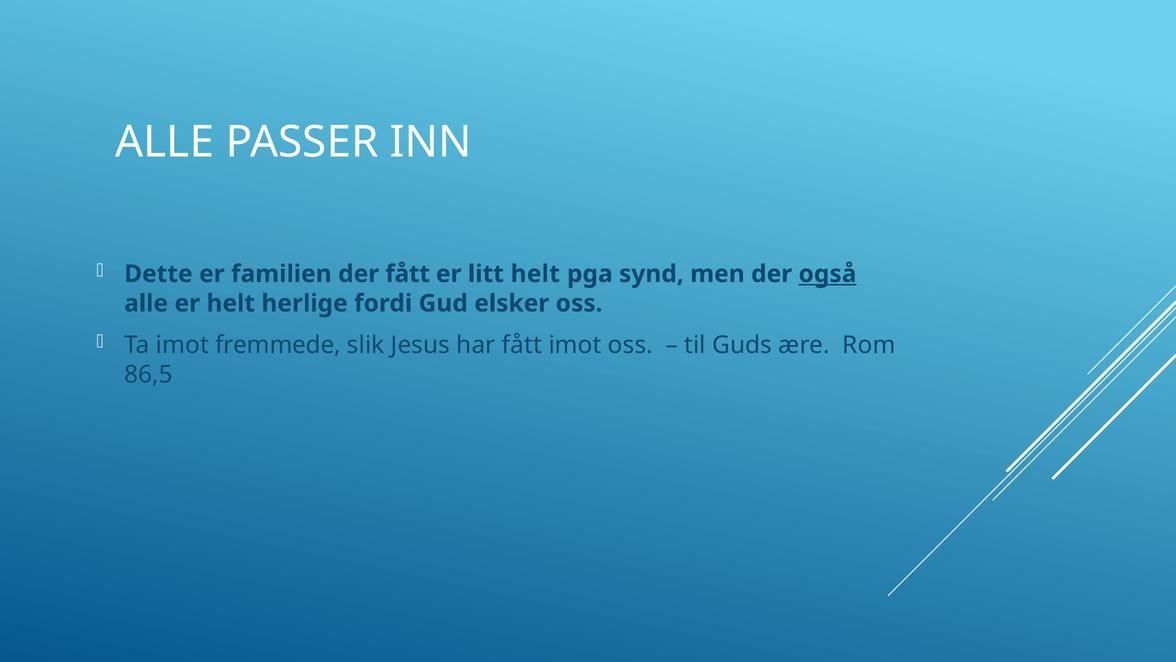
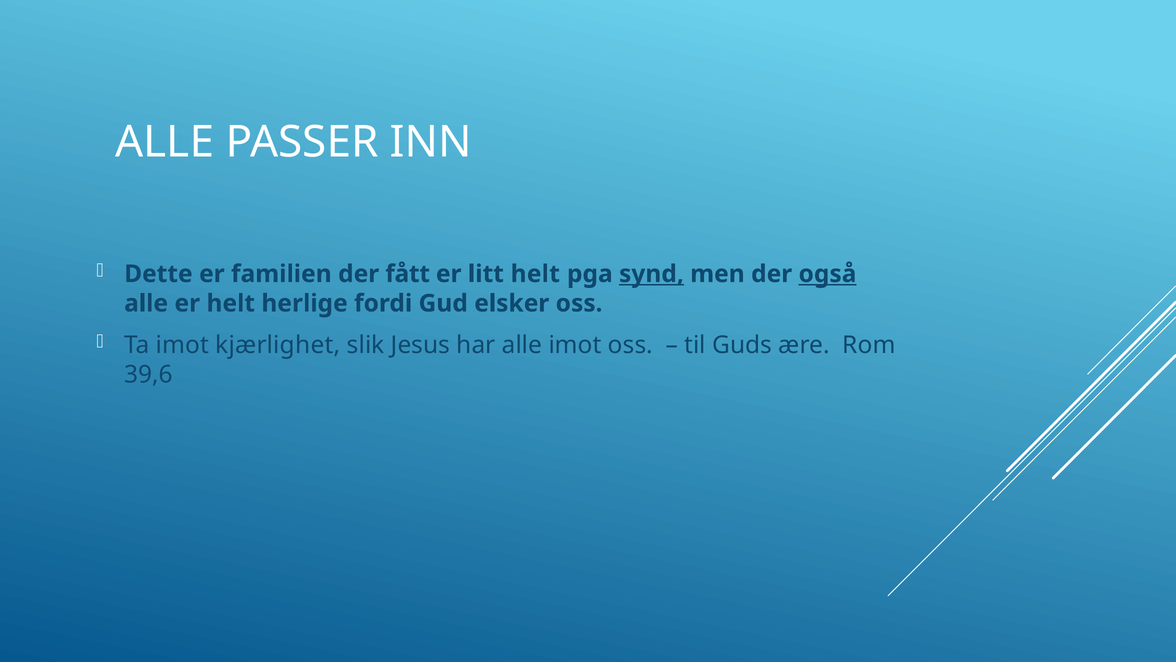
synd underline: none -> present (651, 274)
fremmede: fremmede -> kjærlighet (278, 345)
har fått: fått -> alle (522, 345)
86,5: 86,5 -> 39,6 (148, 374)
